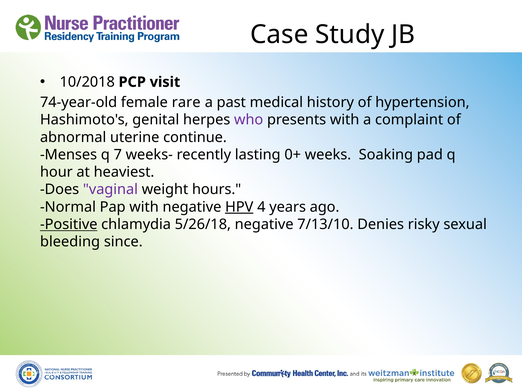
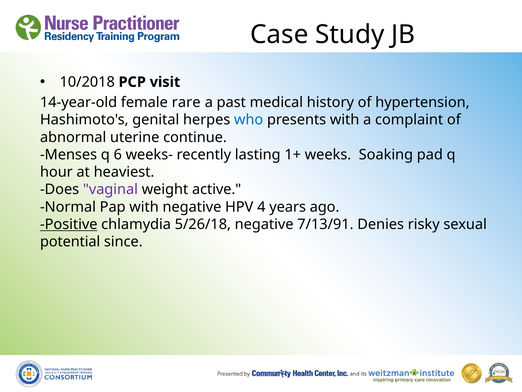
74-year-old: 74-year-old -> 14-year-old (79, 102)
who colour: purple -> blue (249, 120)
7: 7 -> 6 (118, 154)
0+: 0+ -> 1+ (293, 154)
hours: hours -> active (217, 189)
HPV underline: present -> none (239, 207)
7/13/10: 7/13/10 -> 7/13/91 (325, 224)
bleeding: bleeding -> potential (70, 241)
